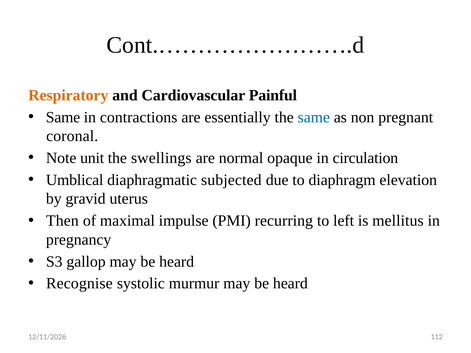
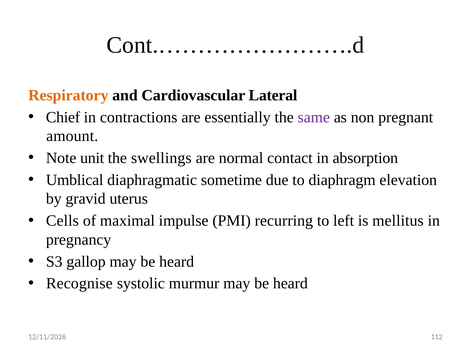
Painful: Painful -> Lateral (273, 95)
Same: Same -> Chief (63, 117)
same colour: blue -> purple (314, 117)
coronal: coronal -> amount (72, 136)
opaque: opaque -> contact (290, 158)
circulation: circulation -> absorption (365, 158)
subjected: subjected -> sometime (231, 180)
Then: Then -> Cells (62, 221)
